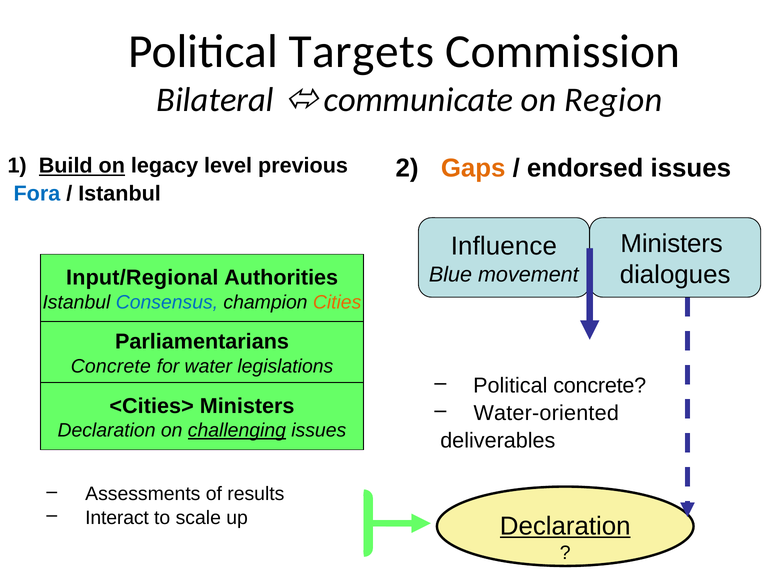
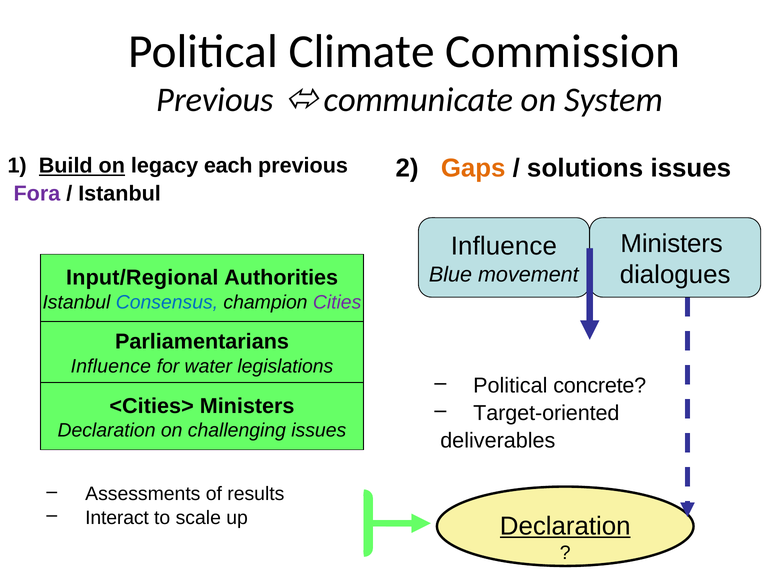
Targets: Targets -> Climate (362, 52)
Bilateral: Bilateral -> Previous (215, 100)
Region: Region -> System (614, 100)
level: level -> each (228, 166)
endorsed: endorsed -> solutions (585, 168)
Fora colour: blue -> purple (37, 193)
Cities colour: orange -> purple (337, 302)
Concrete: Concrete -> Influence (111, 366)
Water-oriented: Water-oriented -> Target-oriented (546, 413)
challenging underline: present -> none (237, 430)
